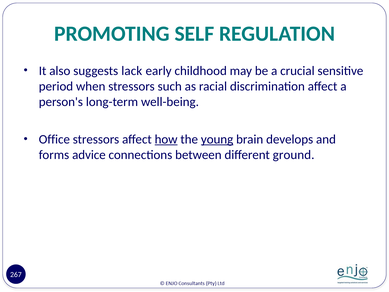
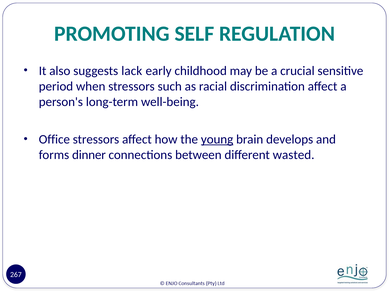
how underline: present -> none (166, 139)
advice: advice -> dinner (89, 155)
ground: ground -> wasted (294, 155)
